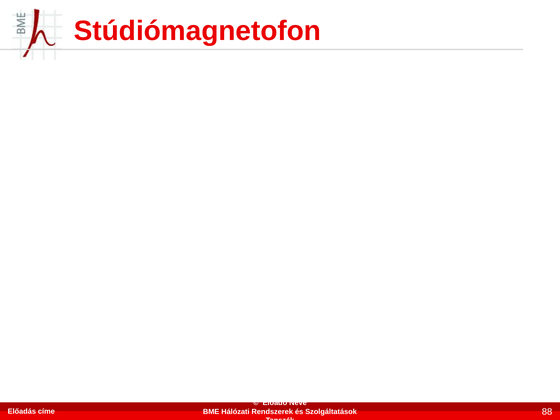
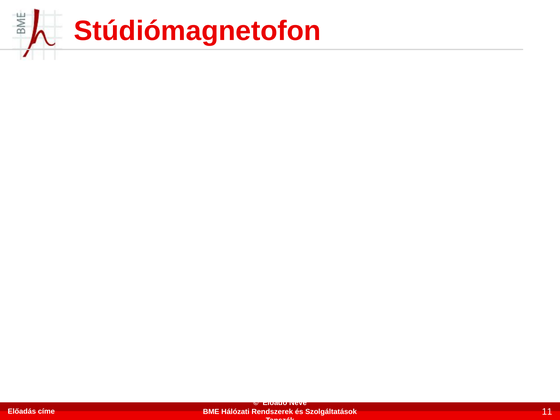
88: 88 -> 11 (547, 412)
